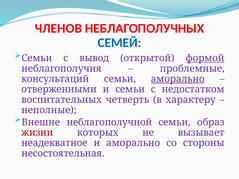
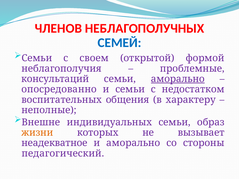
вывод: вывод -> своем (94, 58)
формой underline: present -> none (205, 58)
отверженными: отверженными -> опосредованно (59, 89)
четверть: четверть -> общения (128, 100)
неблагополучной: неблагополучной -> индивидуальных (109, 122)
жизни colour: red -> orange (37, 133)
несостоятельная: несостоятельная -> педагогический (63, 154)
